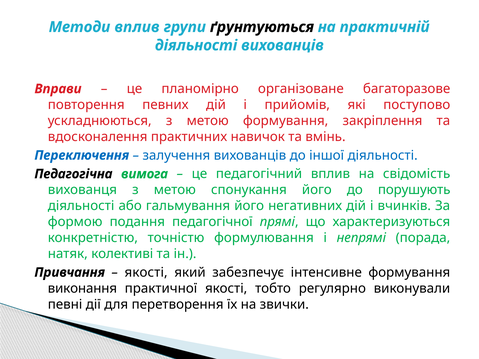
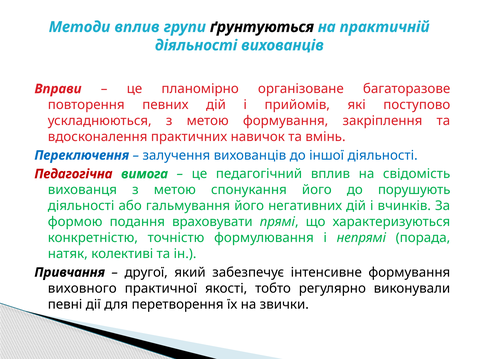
Педагогічна colour: black -> red (73, 174)
педагогічної: педагогічної -> враховувати (212, 222)
якості: якості -> другої (146, 273)
виконання: виконання -> виховного (82, 289)
